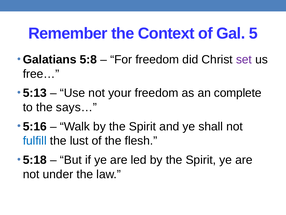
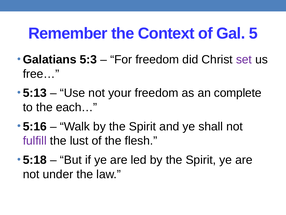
5:8: 5:8 -> 5:3 (88, 59)
says…: says… -> each… (77, 107)
fulfill colour: blue -> purple (35, 141)
